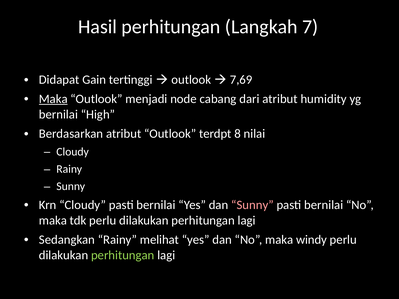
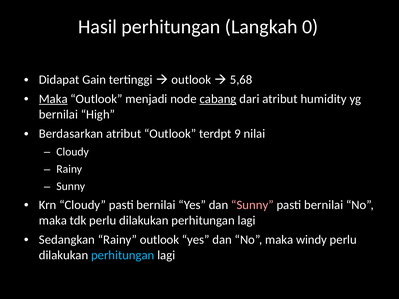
7: 7 -> 0 (310, 27)
7,69: 7,69 -> 5,68 (241, 80)
cabang underline: none -> present (218, 99)
8: 8 -> 9 (238, 134)
Rainy melihat: melihat -> outlook (159, 240)
perhitungan colour: light green -> light blue (123, 255)
